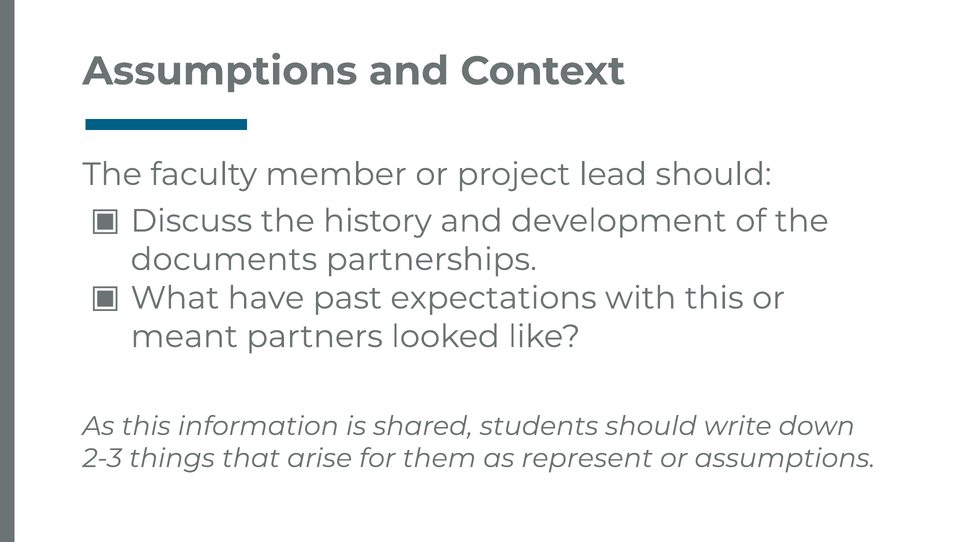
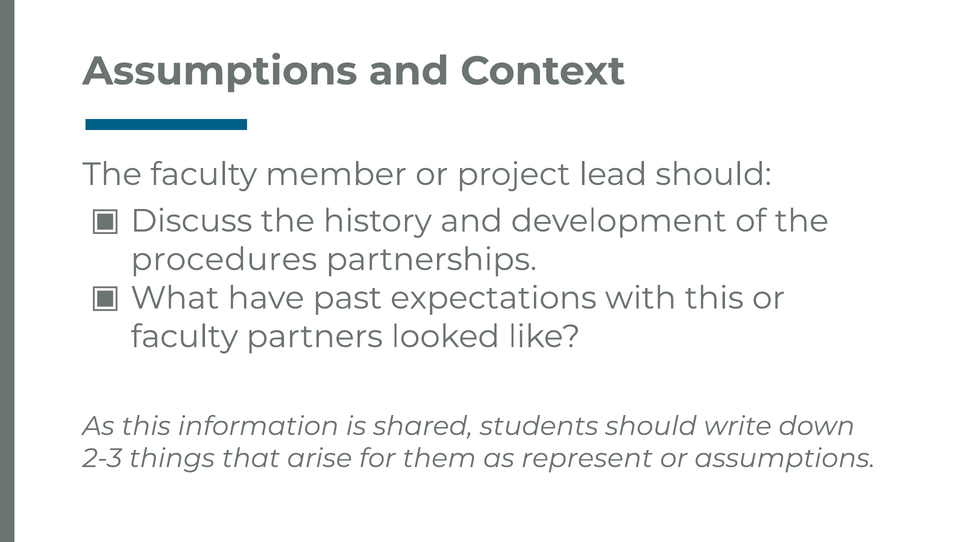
documents: documents -> procedures (224, 259)
meant: meant -> faculty (184, 336)
